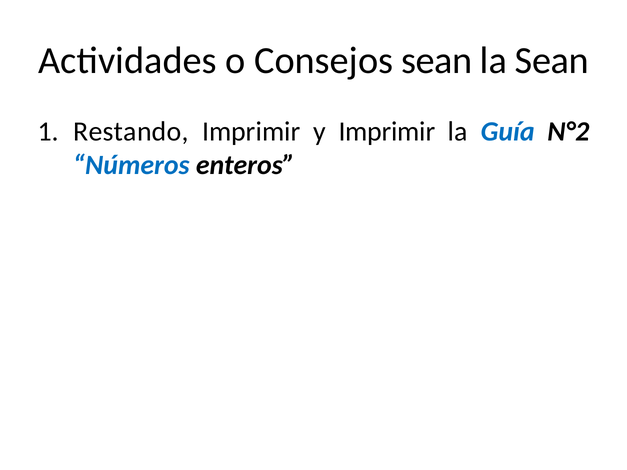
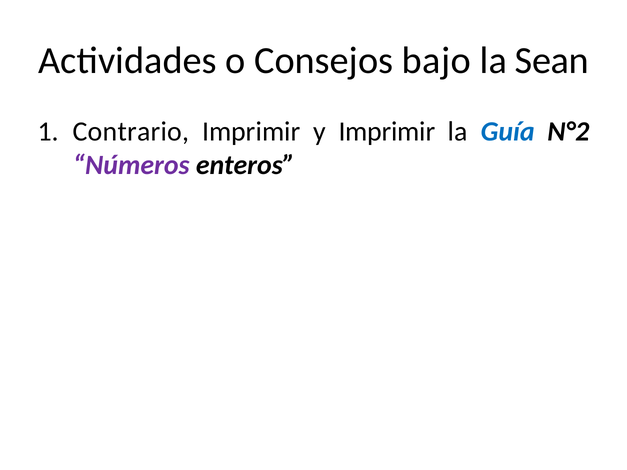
Consejos sean: sean -> bajo (436, 61)
Restando: Restando -> Contrario (131, 132)
Números colour: blue -> purple (131, 165)
